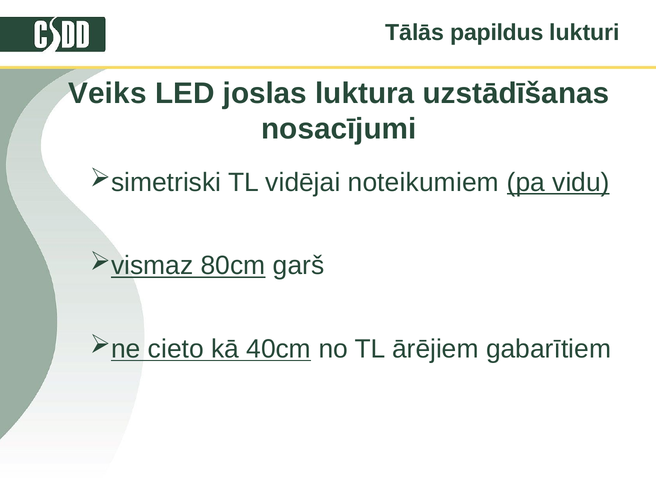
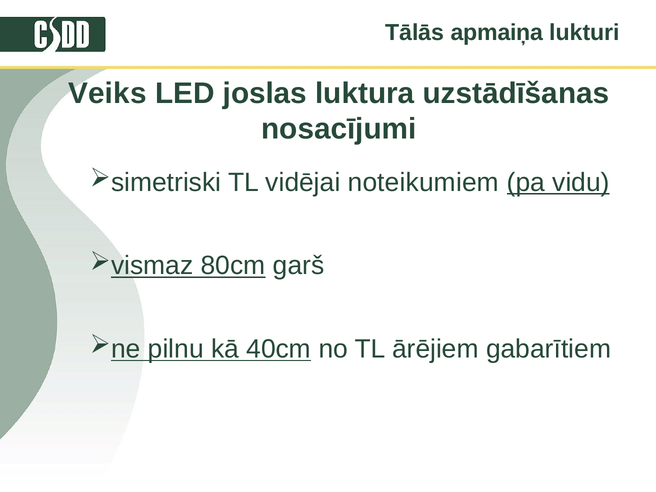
papildus: papildus -> apmaiņa (497, 33)
cieto: cieto -> pilnu (176, 349)
